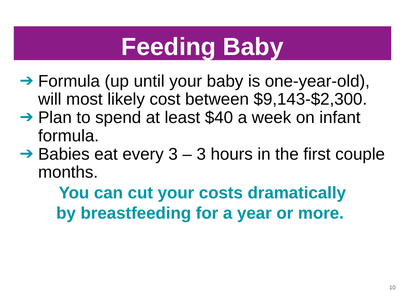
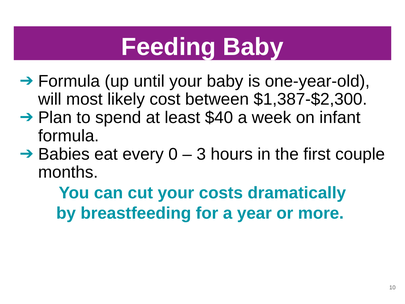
$9,143-$2,300: $9,143-$2,300 -> $1,387-$2,300 (310, 99)
every 3: 3 -> 0 (173, 154)
